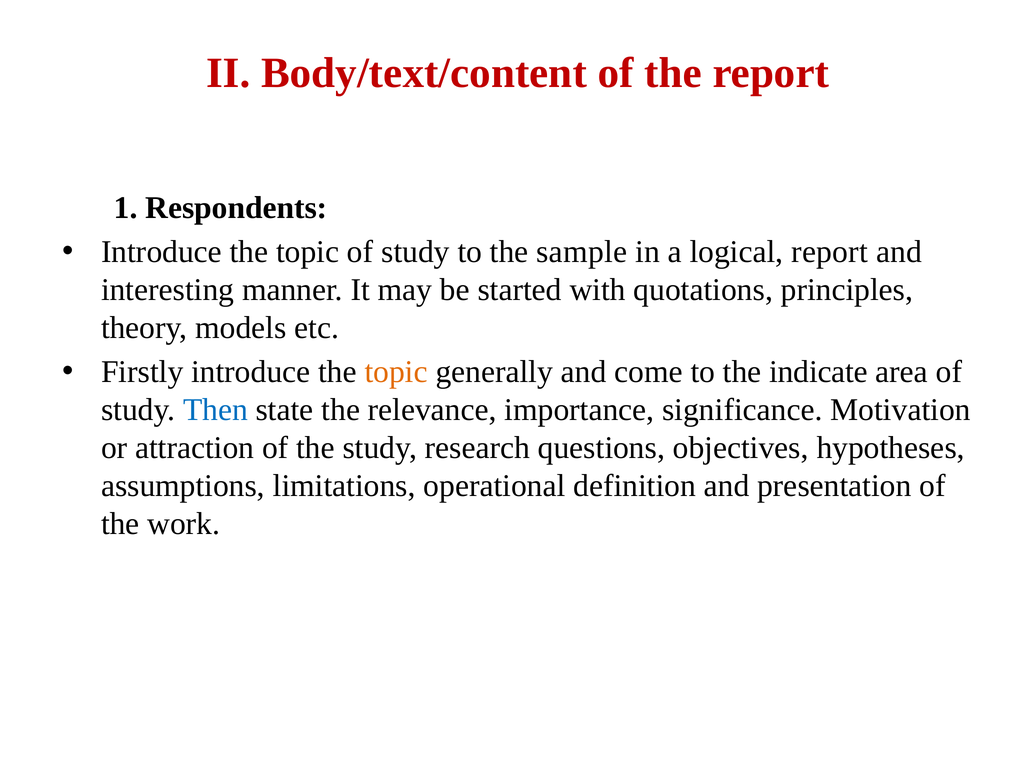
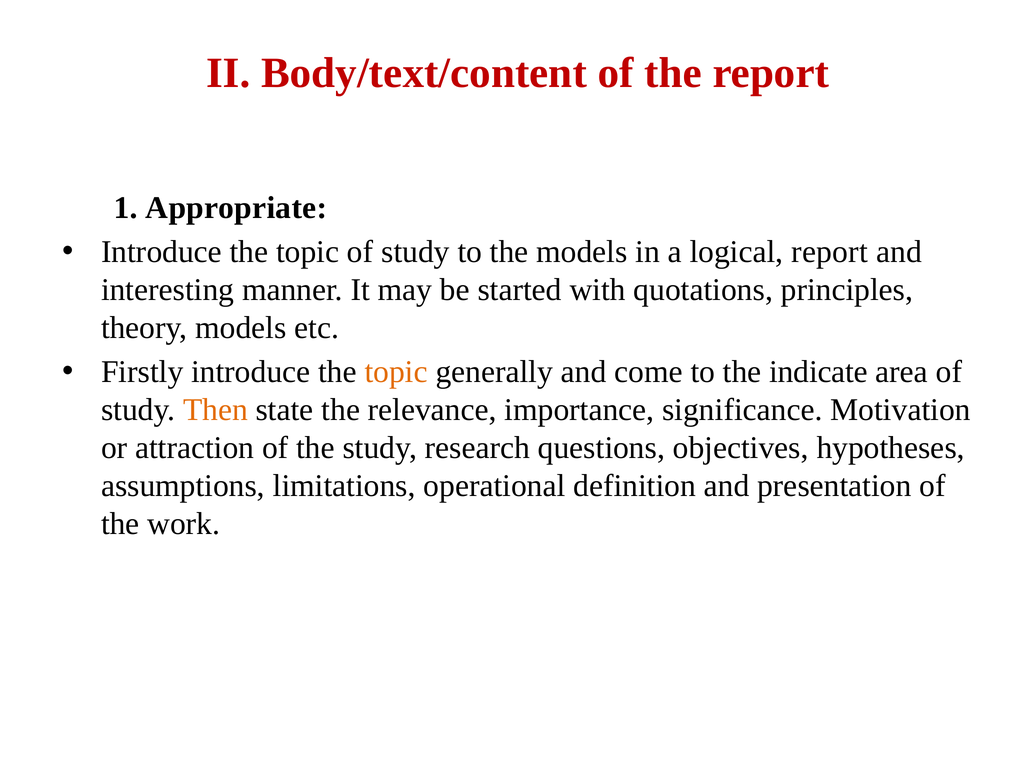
Respondents: Respondents -> Appropriate (236, 208)
the sample: sample -> models (582, 252)
Then colour: blue -> orange (215, 410)
